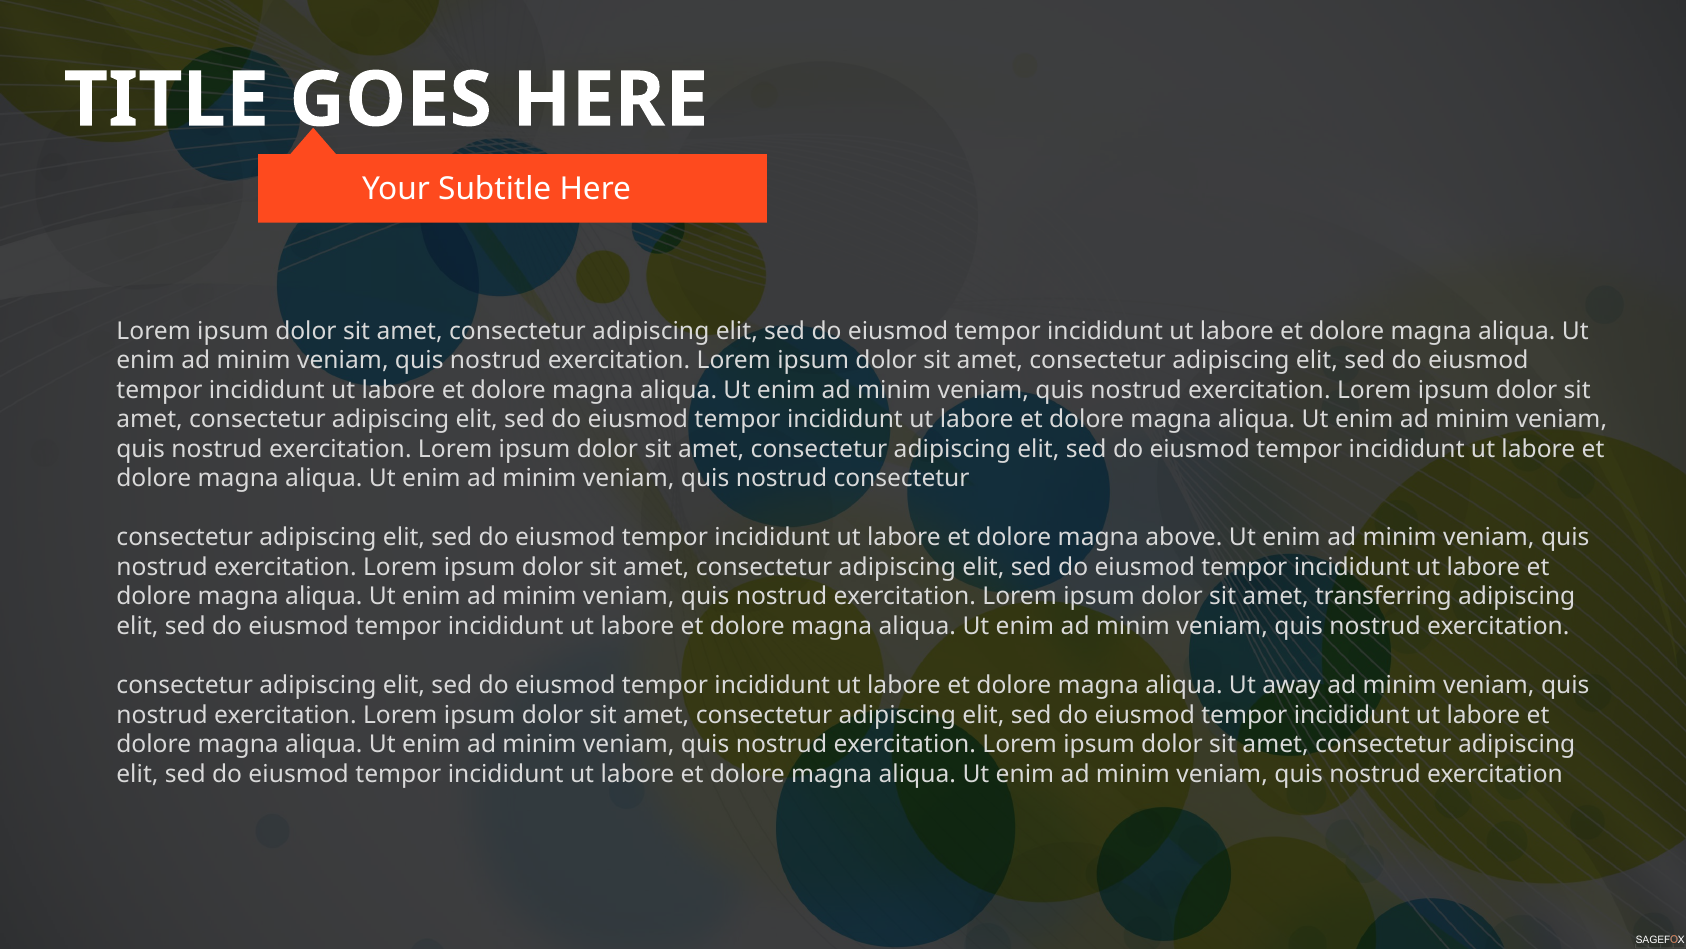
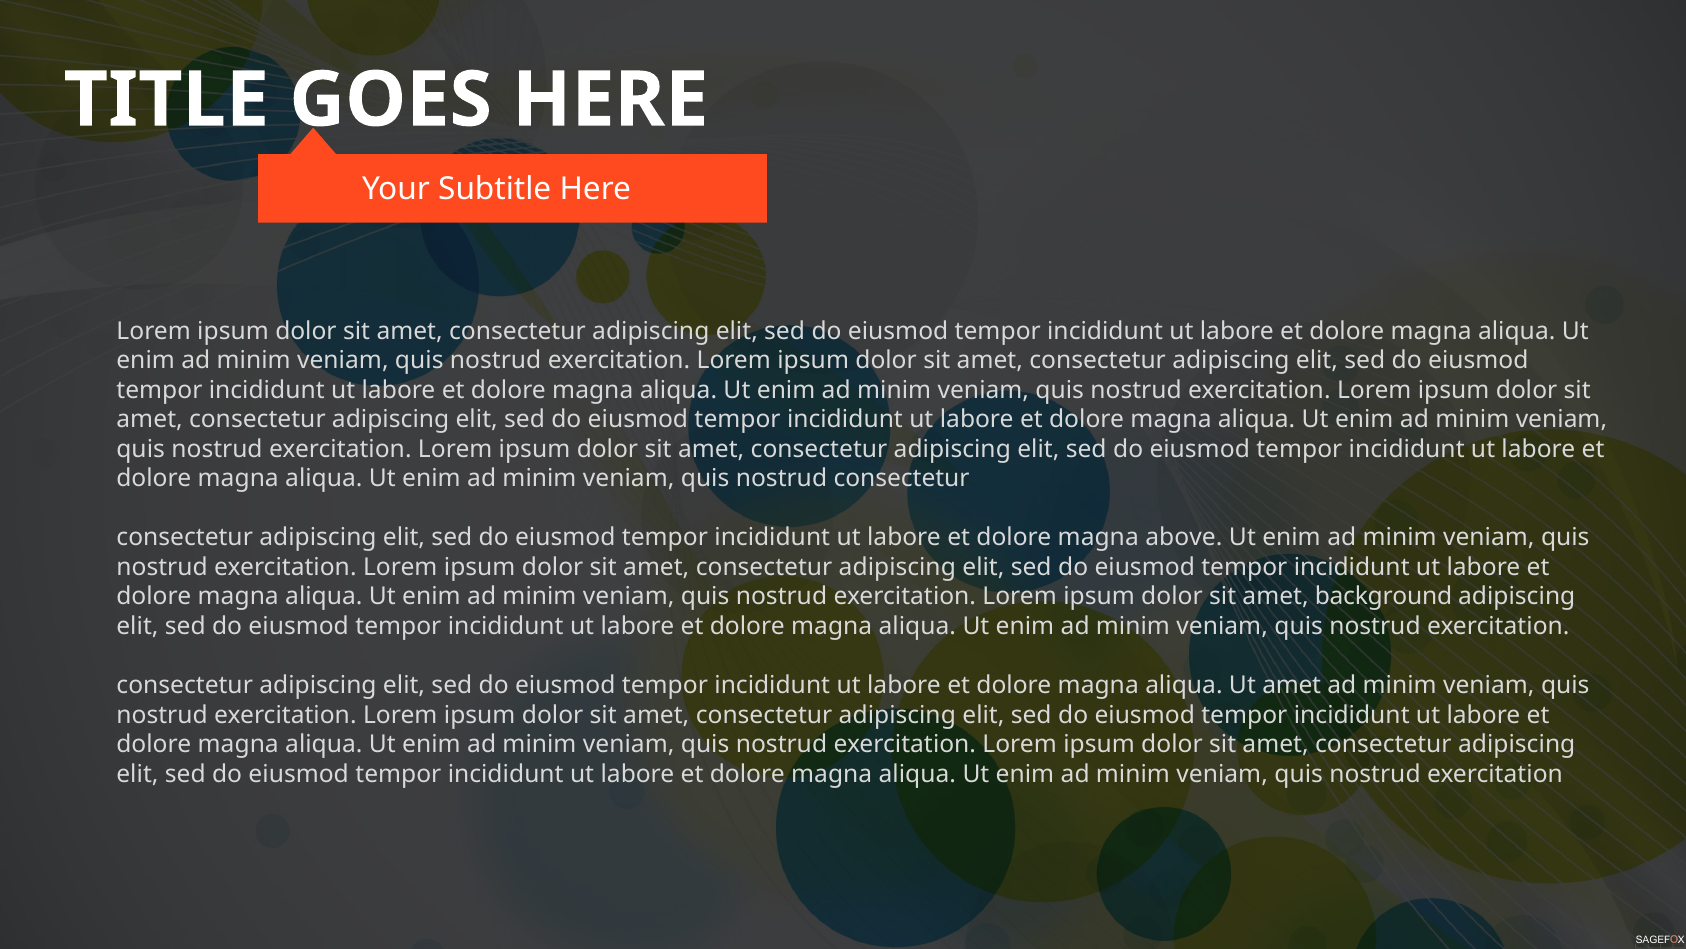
transferring: transferring -> background (1383, 596)
Ut away: away -> amet (1292, 685)
